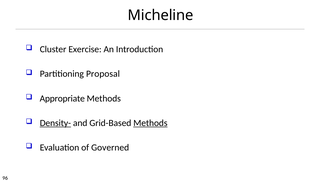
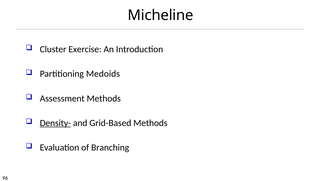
Proposal: Proposal -> Medoids (103, 74)
Appropriate: Appropriate -> Assessment (62, 98)
Methods underline: present -> none (150, 123)
Governed: Governed -> Branching (110, 147)
